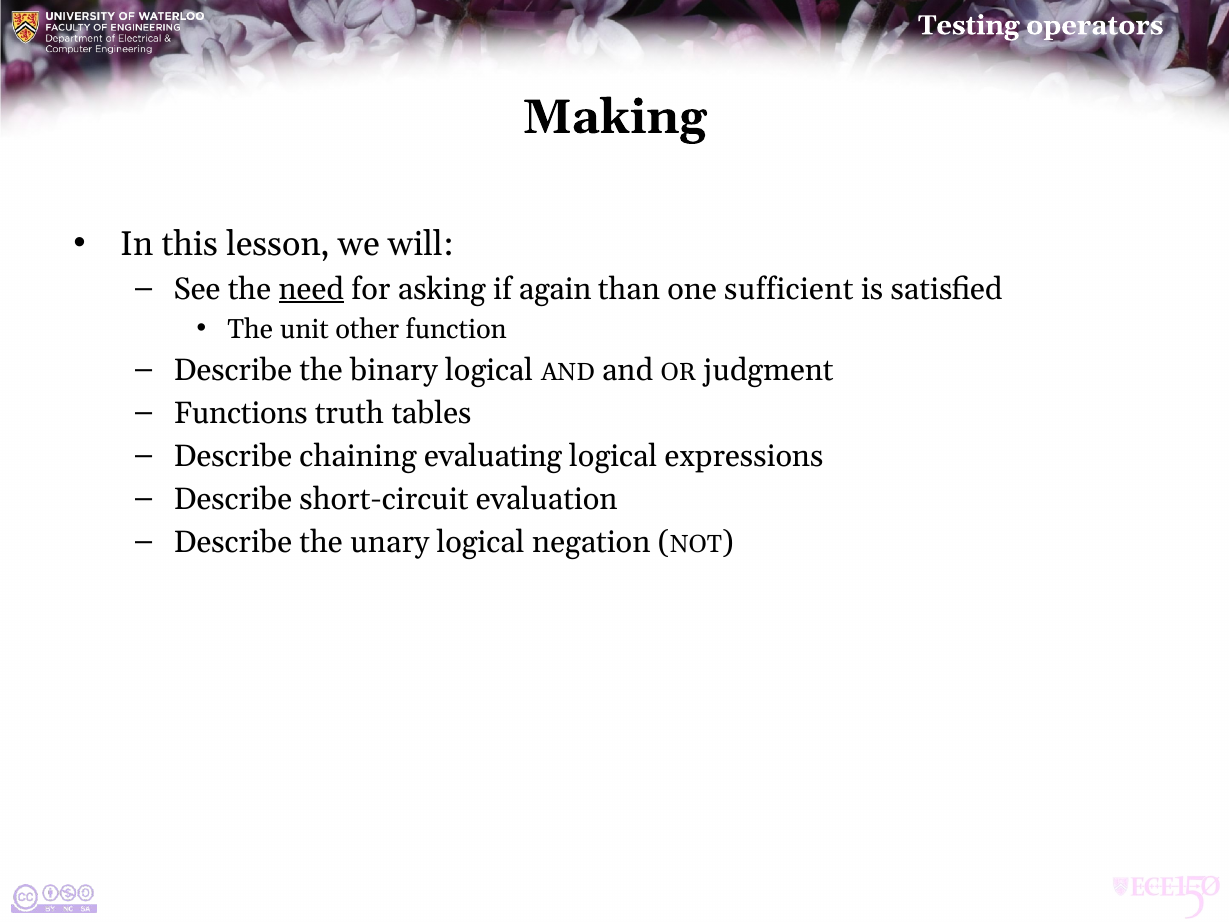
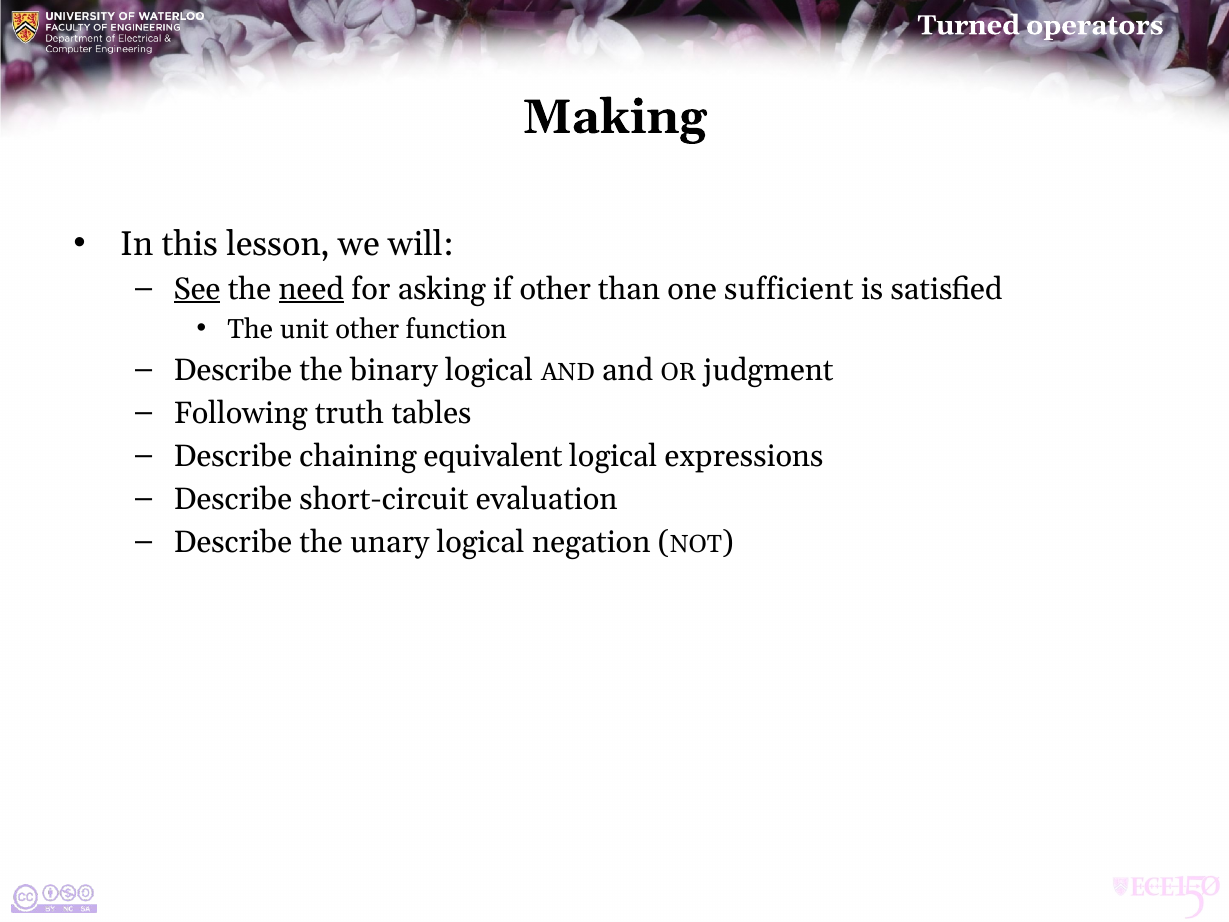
Testing: Testing -> Turned (969, 25)
See underline: none -> present (197, 289)
if again: again -> other (555, 289)
Functions: Functions -> Following (241, 413)
evaluating: evaluating -> equivalent (493, 456)
